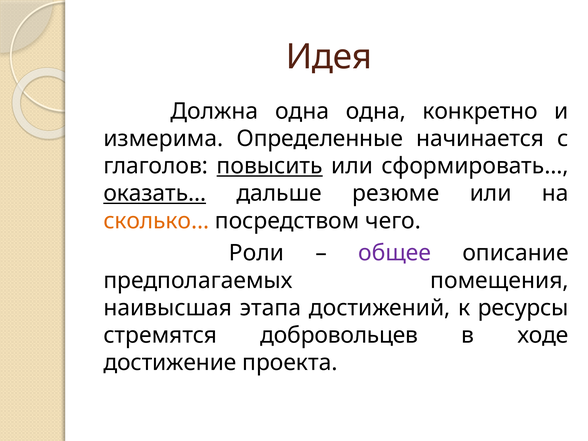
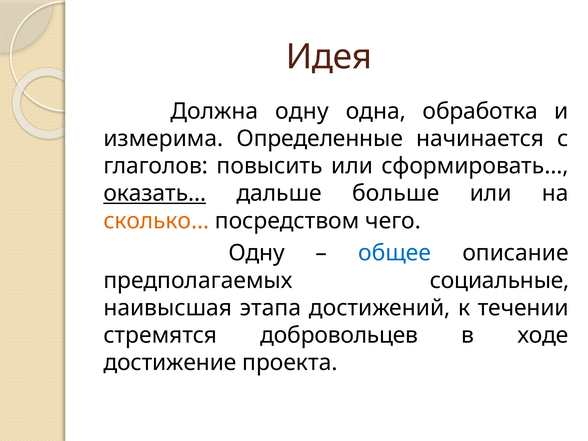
Должна одна: одна -> одну (302, 111)
конкретно: конкретно -> обработка (480, 111)
повысить underline: present -> none (270, 166)
резюме: резюме -> больше (396, 193)
Роли: Роли -> Одну (257, 253)
общее colour: purple -> blue (395, 253)
помещения: помещения -> социальные (500, 281)
ресурсы: ресурсы -> течении (523, 308)
